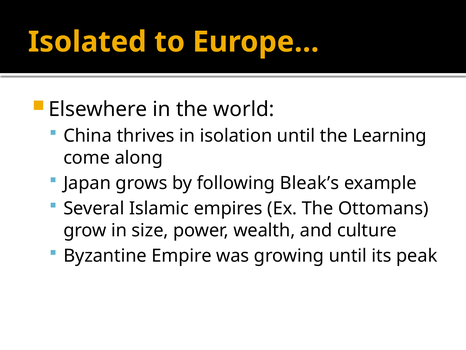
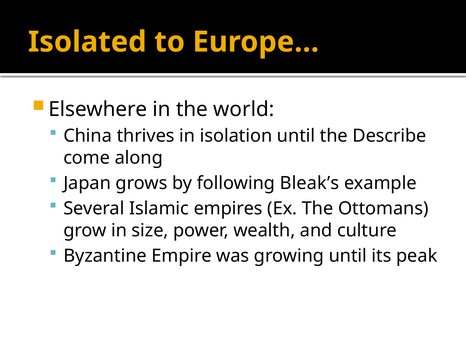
Learning: Learning -> Describe (390, 136)
